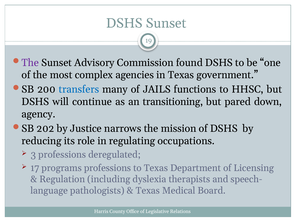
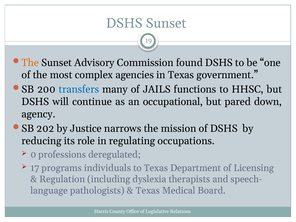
The colour: purple -> orange (30, 63)
transitioning: transitioning -> occupational (173, 102)
3: 3 -> 0 (33, 155)
programs professions: professions -> individuals (107, 168)
